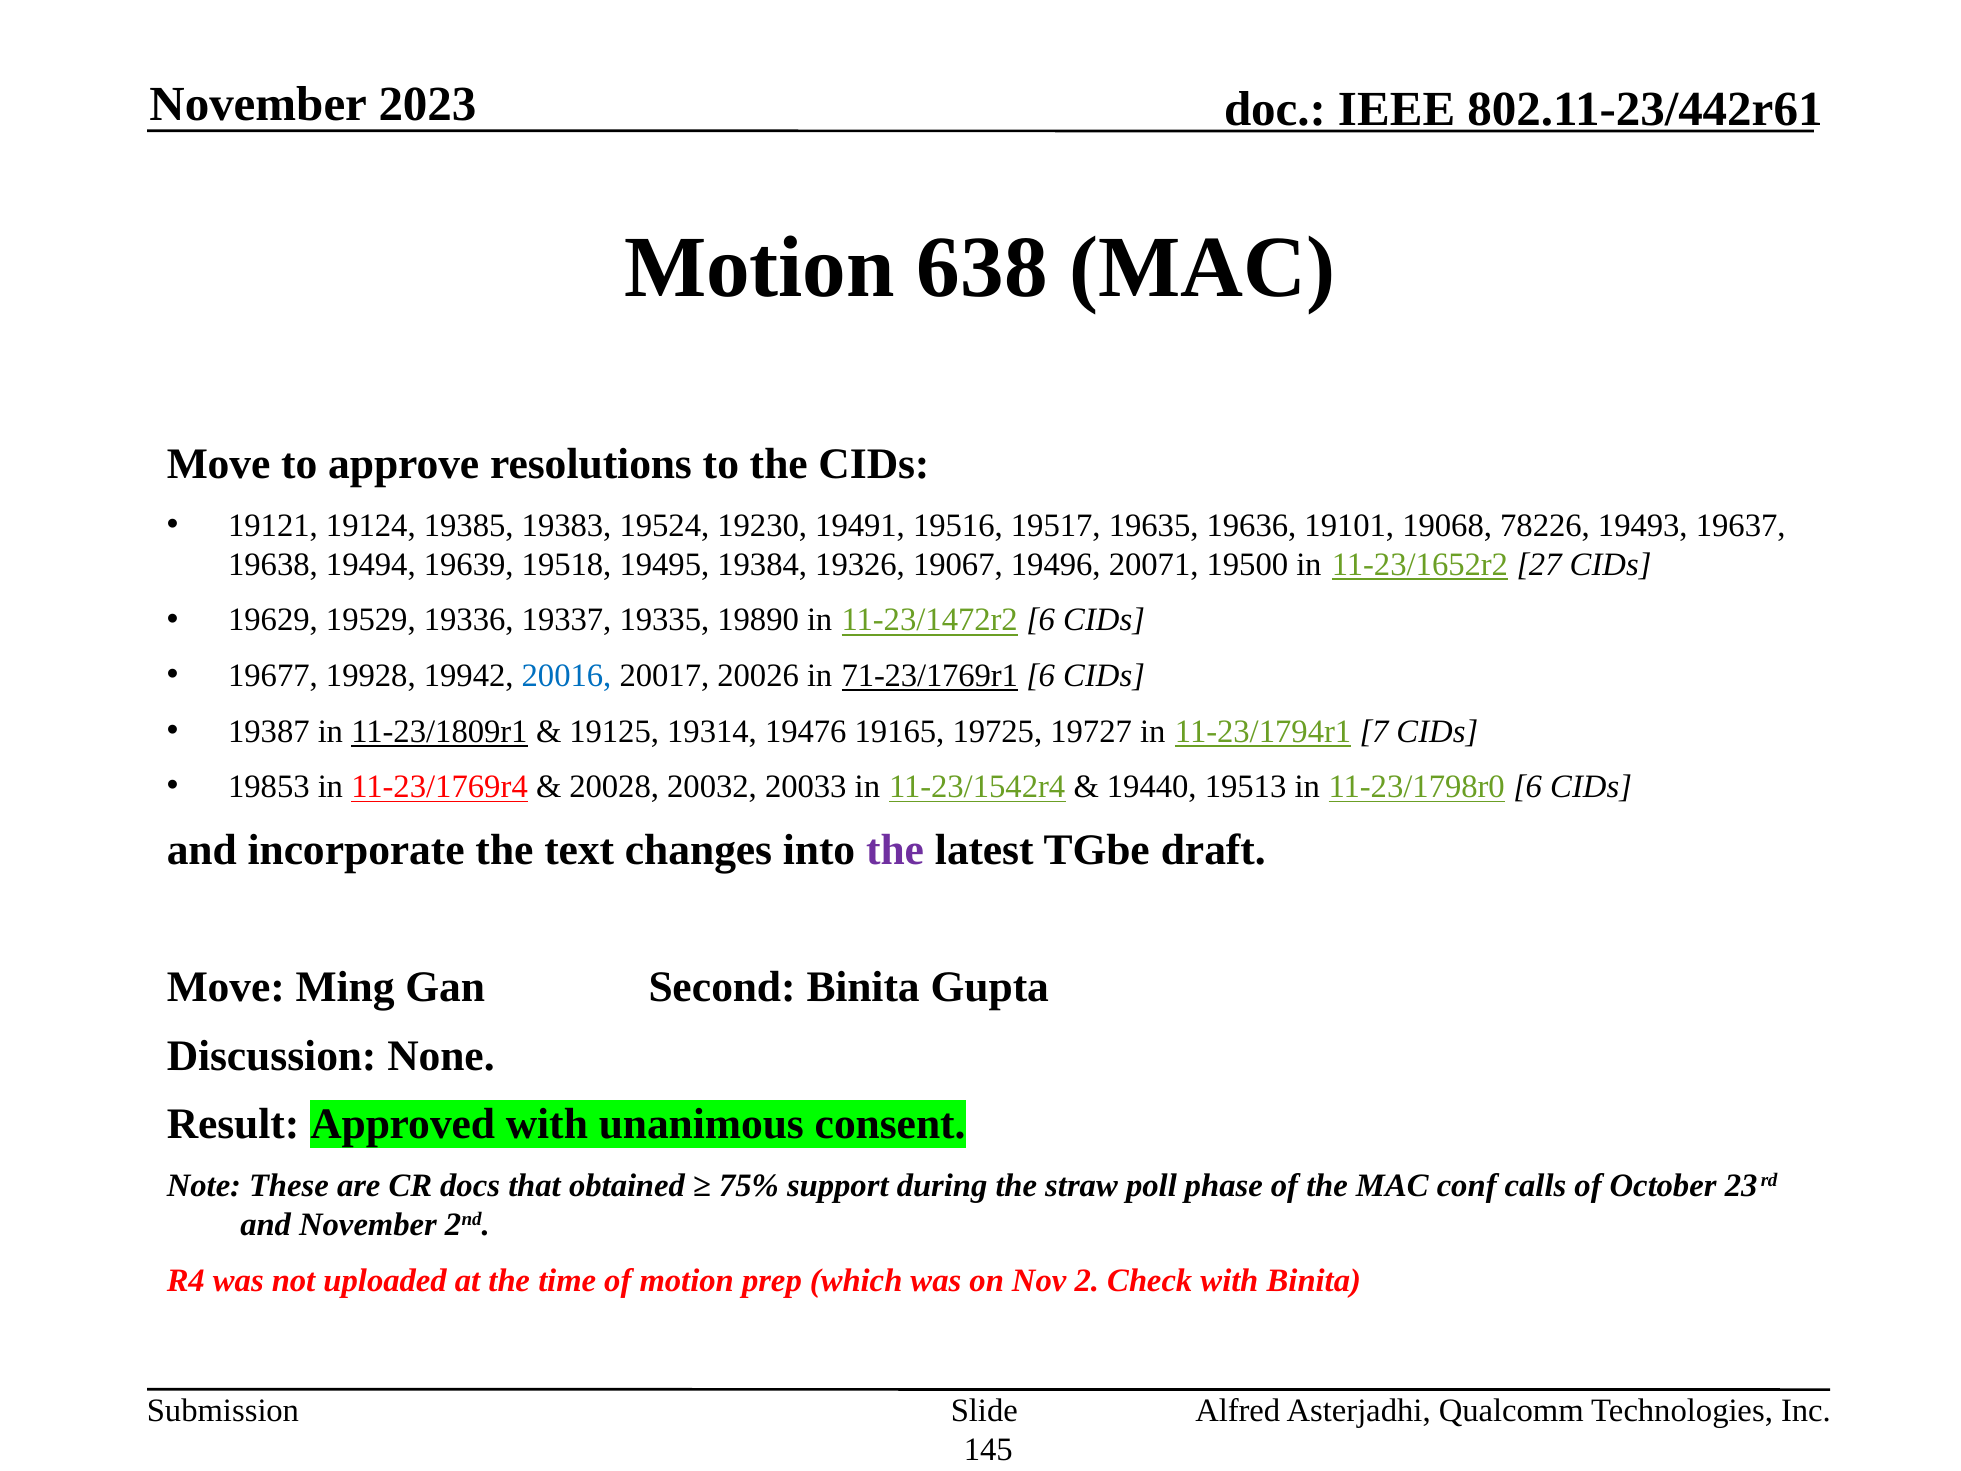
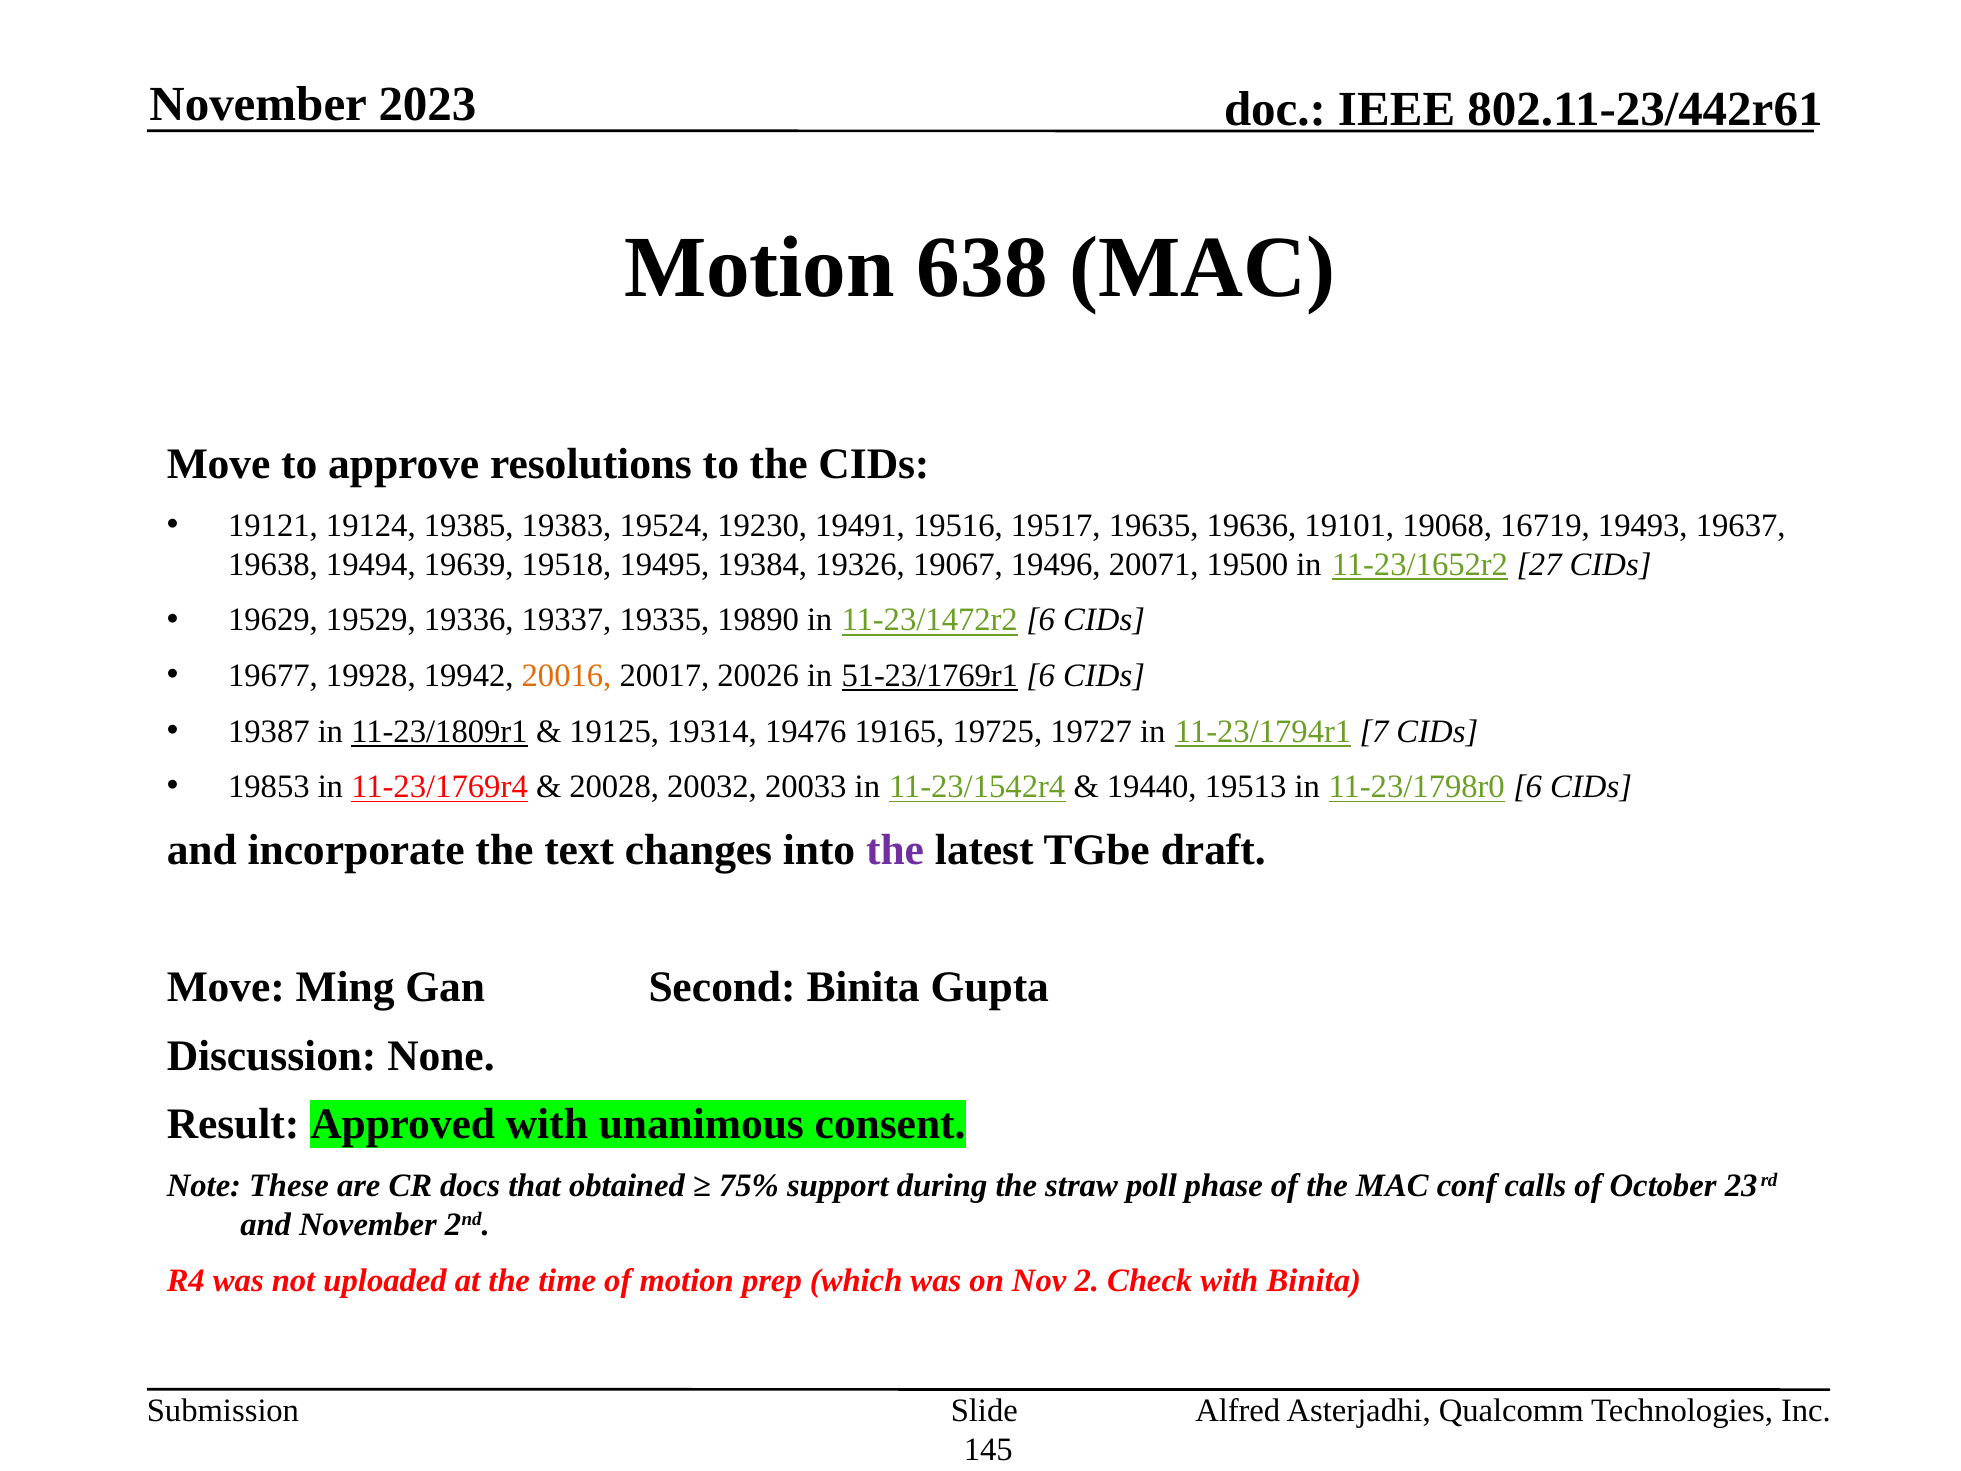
78226: 78226 -> 16719 (1545, 525)
20016 colour: blue -> orange (567, 676)
71-23/1769r1: 71-23/1769r1 -> 51-23/1769r1 (930, 676)
